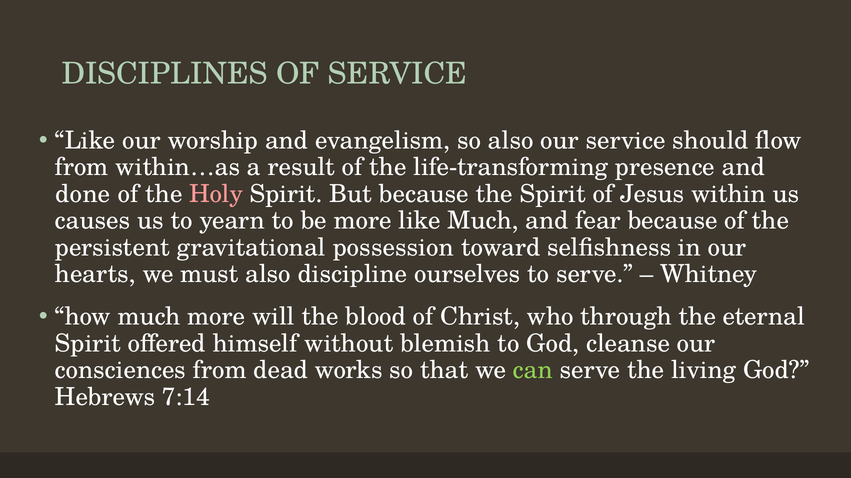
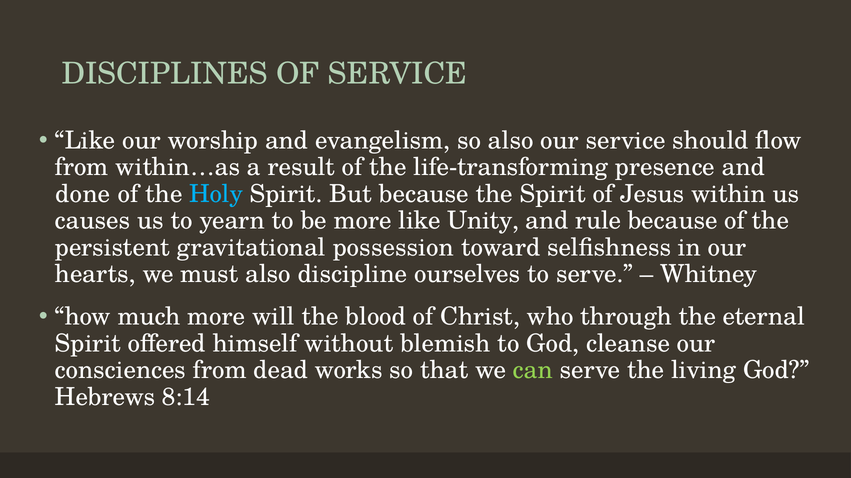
Holy colour: pink -> light blue (216, 194)
like Much: Much -> Unity (483, 221)
fear: fear -> rule (598, 221)
7:14: 7:14 -> 8:14 (186, 397)
